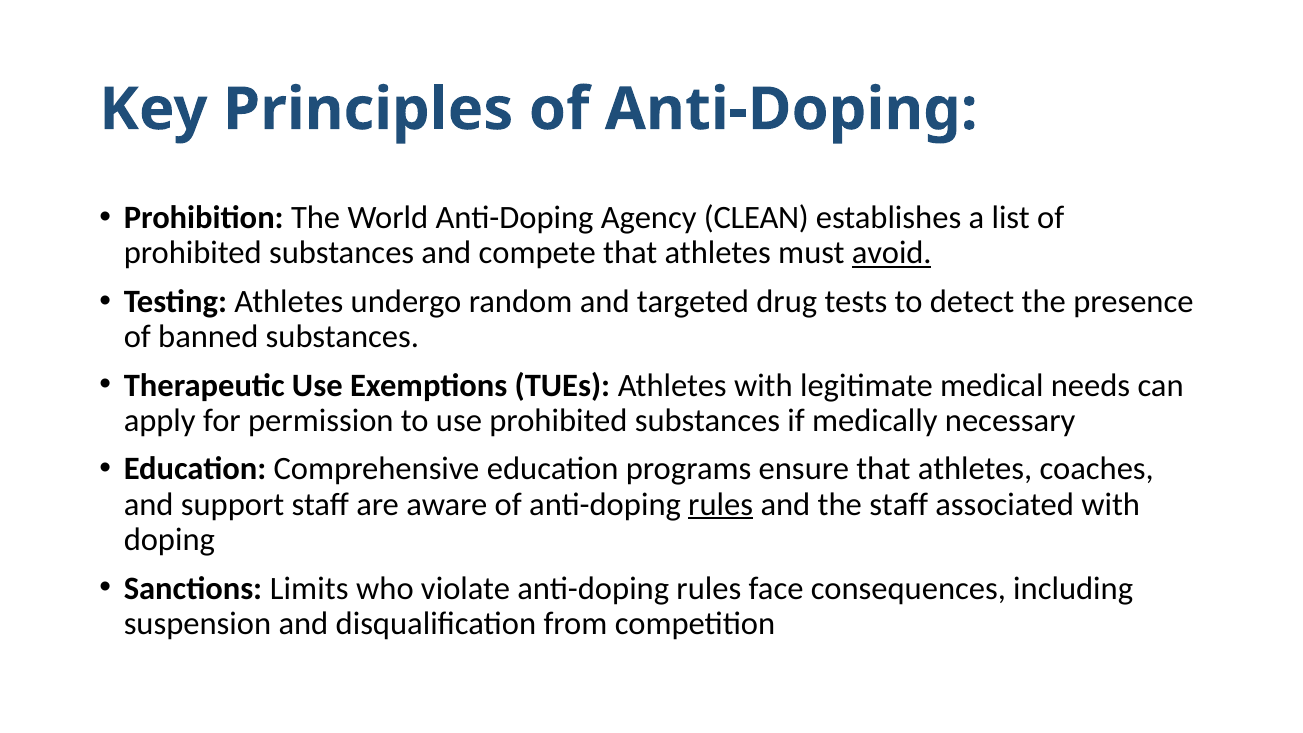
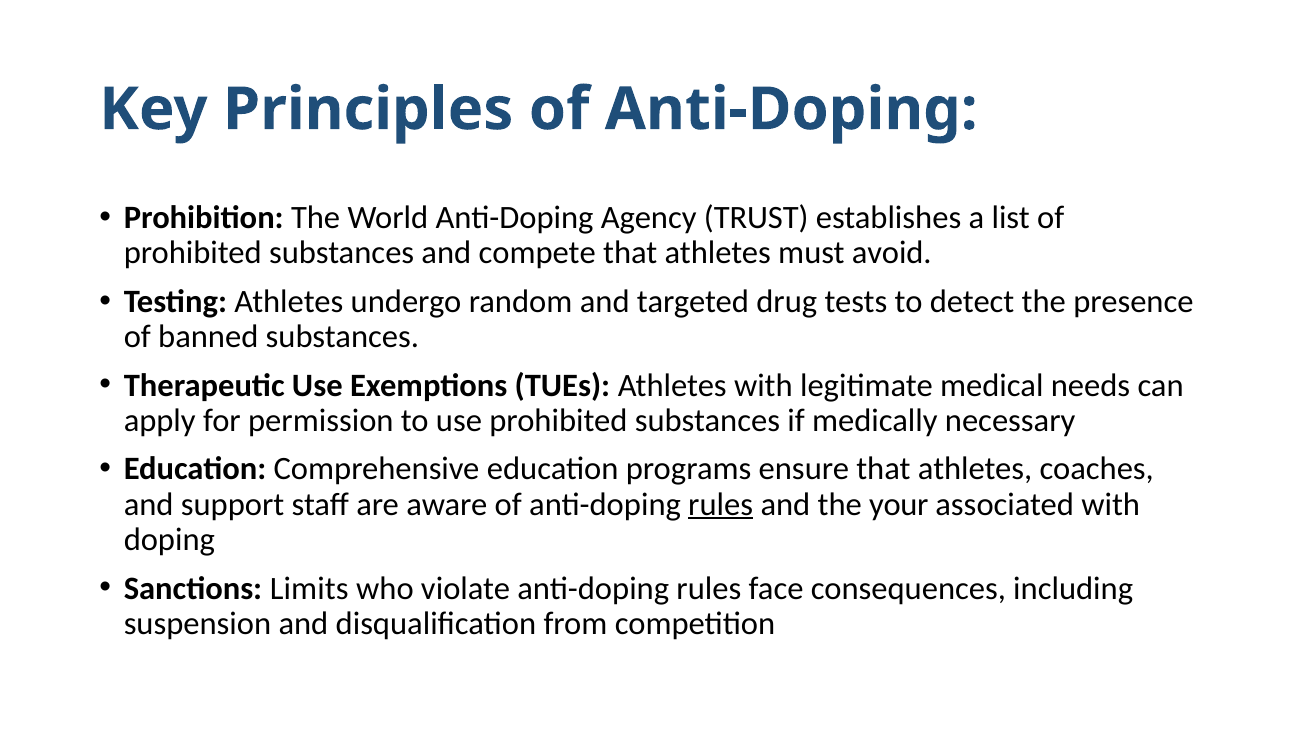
CLEAN: CLEAN -> TRUST (756, 217)
avoid underline: present -> none (892, 253)
the staff: staff -> your (899, 504)
